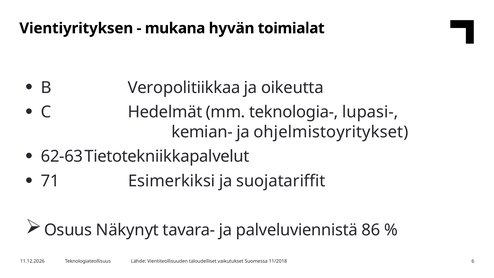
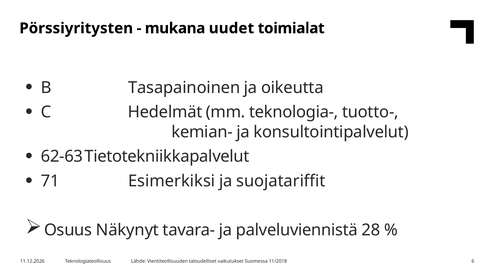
Vientiyrityksen: Vientiyrityksen -> Pörssiyritysten (76, 28)
hyvän: hyvän -> uudet (231, 28)
Veropolitiikkaa: Veropolitiikkaa -> Tasapainoinen (184, 88)
lupasi-: lupasi- -> tuotto- (370, 112)
ohjelmistoyritykset: ohjelmistoyritykset -> konsultointipalvelut (331, 132)
86: 86 -> 28 (371, 230)
